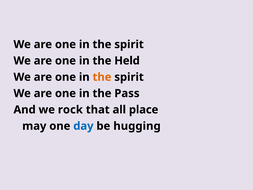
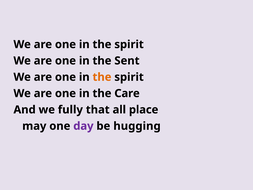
Held: Held -> Sent (127, 61)
Pass: Pass -> Care (127, 93)
rock: rock -> fully (70, 110)
day colour: blue -> purple (83, 126)
